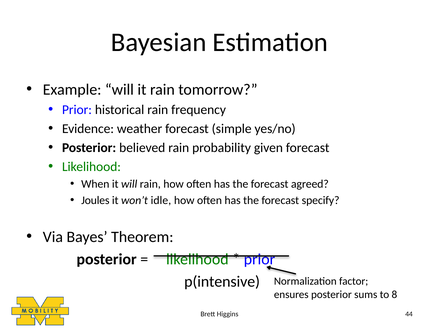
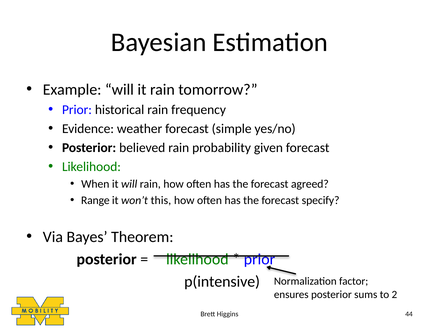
Joules: Joules -> Range (95, 201)
idle: idle -> this (161, 201)
8: 8 -> 2 (394, 295)
